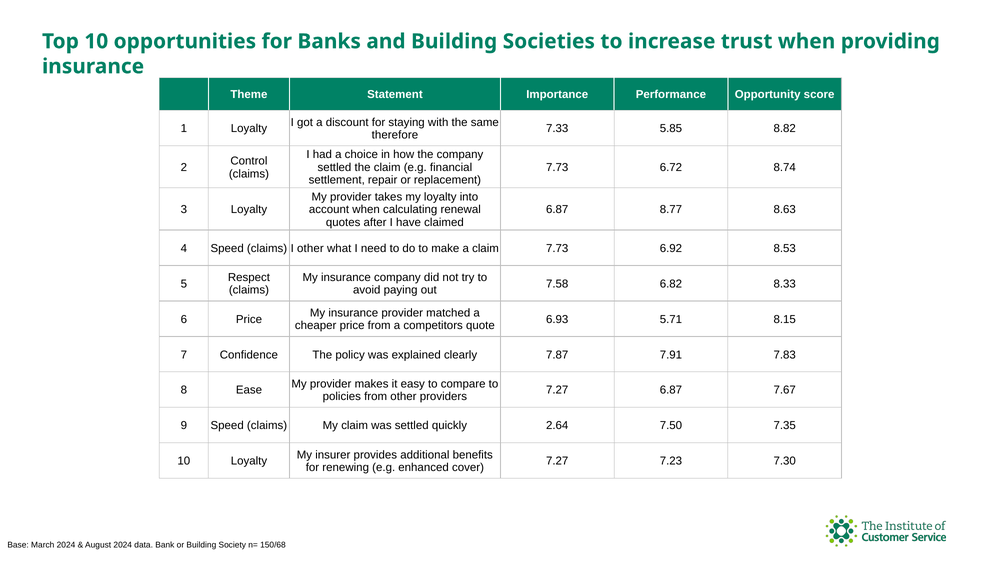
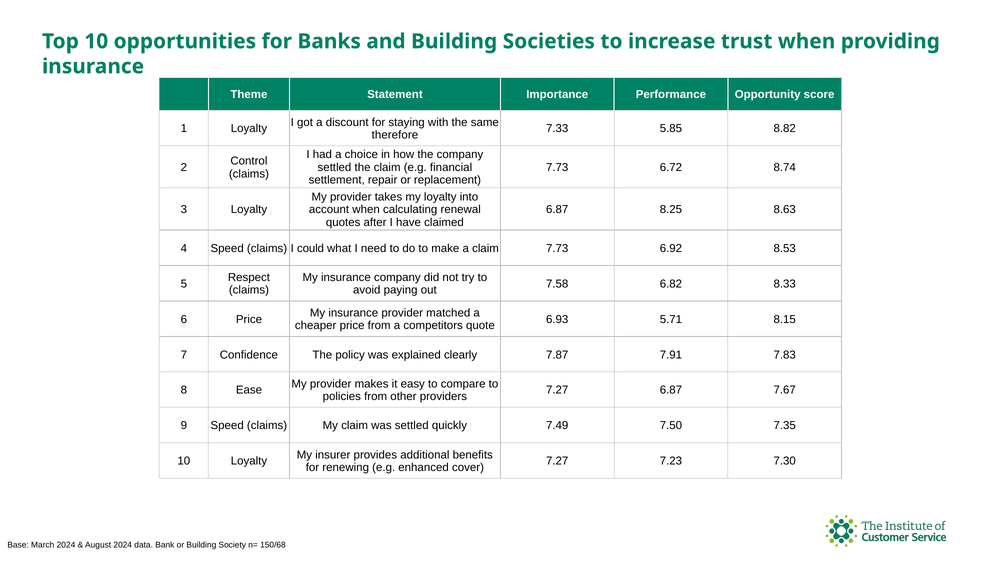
8.77: 8.77 -> 8.25 (671, 210)
I other: other -> could (311, 248)
2.64: 2.64 -> 7.49 (557, 426)
